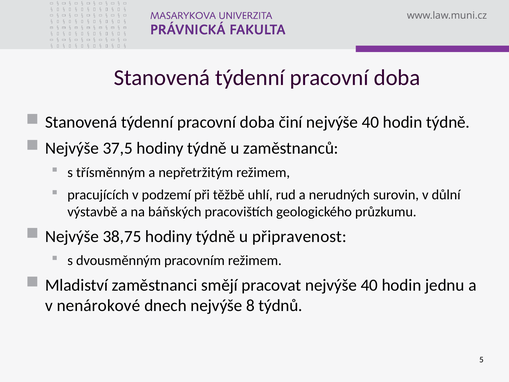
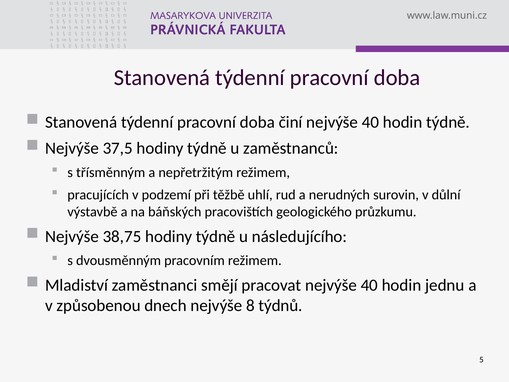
připravenost: připravenost -> následujícího (300, 236)
nenárokové: nenárokové -> způsobenou (99, 305)
